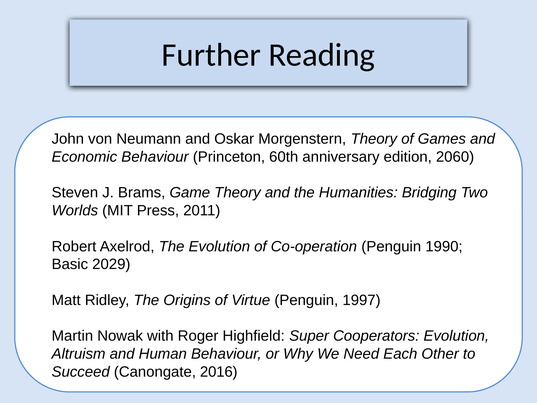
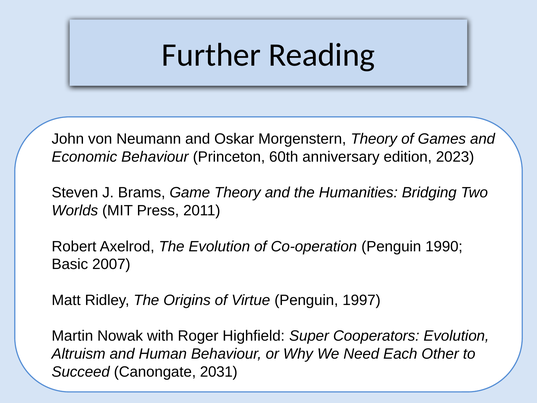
2060: 2060 -> 2023 (455, 157)
2029: 2029 -> 2007 (111, 264)
2016: 2016 -> 2031 (219, 372)
